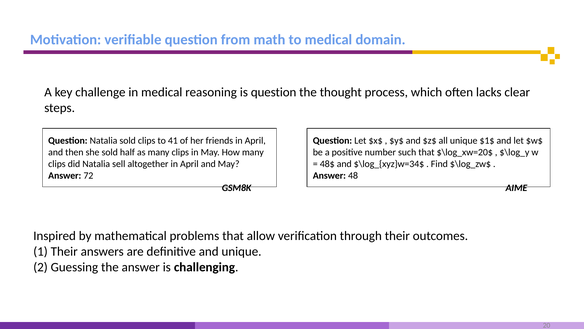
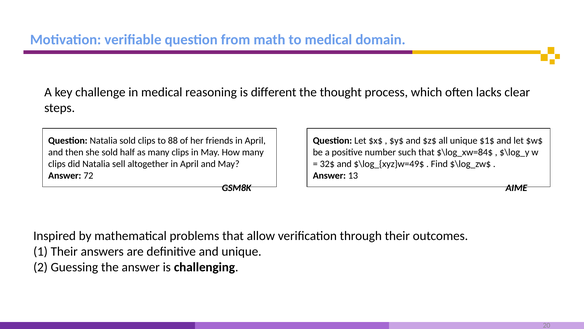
is question: question -> different (274, 92)
41: 41 -> 88 (173, 140)
$\log_xw=20$: $\log_xw=20$ -> $\log_xw=84$ (465, 152)
48$: 48$ -> 32$ (327, 164)
$\log_{xyz}w=34$: $\log_{xyz}w=34$ -> $\log_{xyz}w=49$ (389, 164)
48: 48 -> 13 (353, 176)
